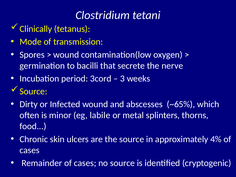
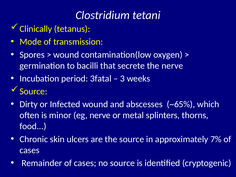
3cord: 3cord -> 3fatal (101, 79)
eg labile: labile -> nerve (100, 115)
4%: 4% -> 7% (216, 139)
